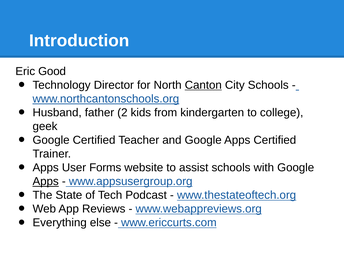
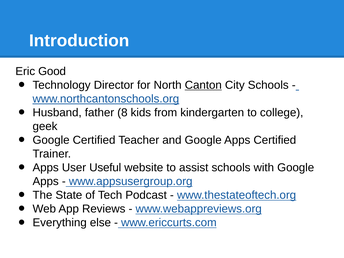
2: 2 -> 8 (122, 113)
Forms: Forms -> Useful (105, 168)
Apps underline: present -> none (46, 181)
